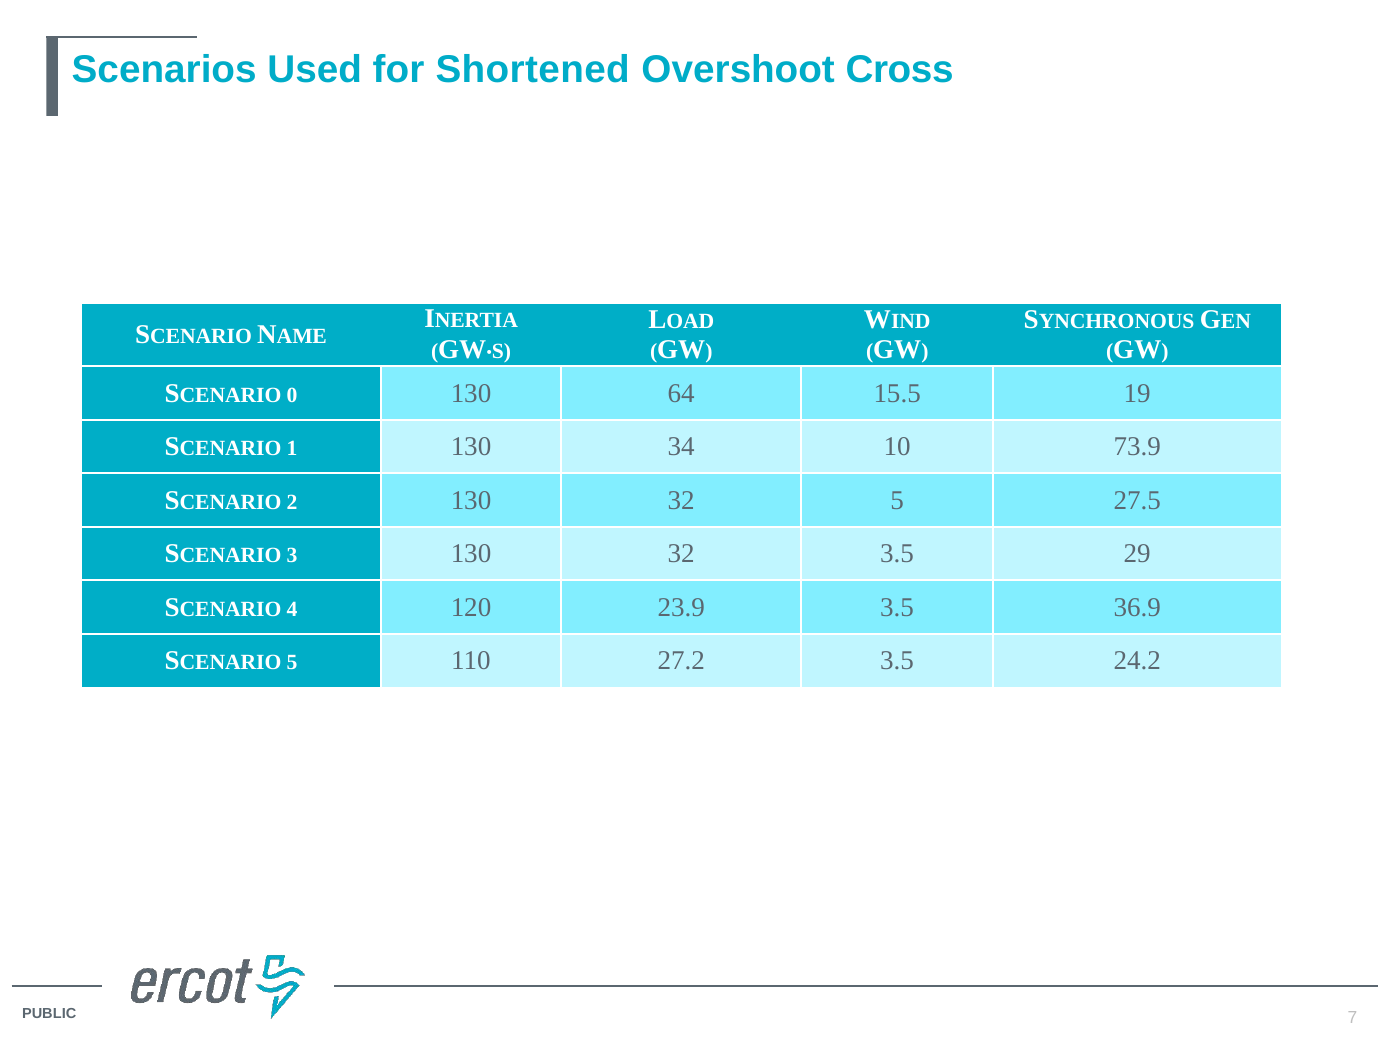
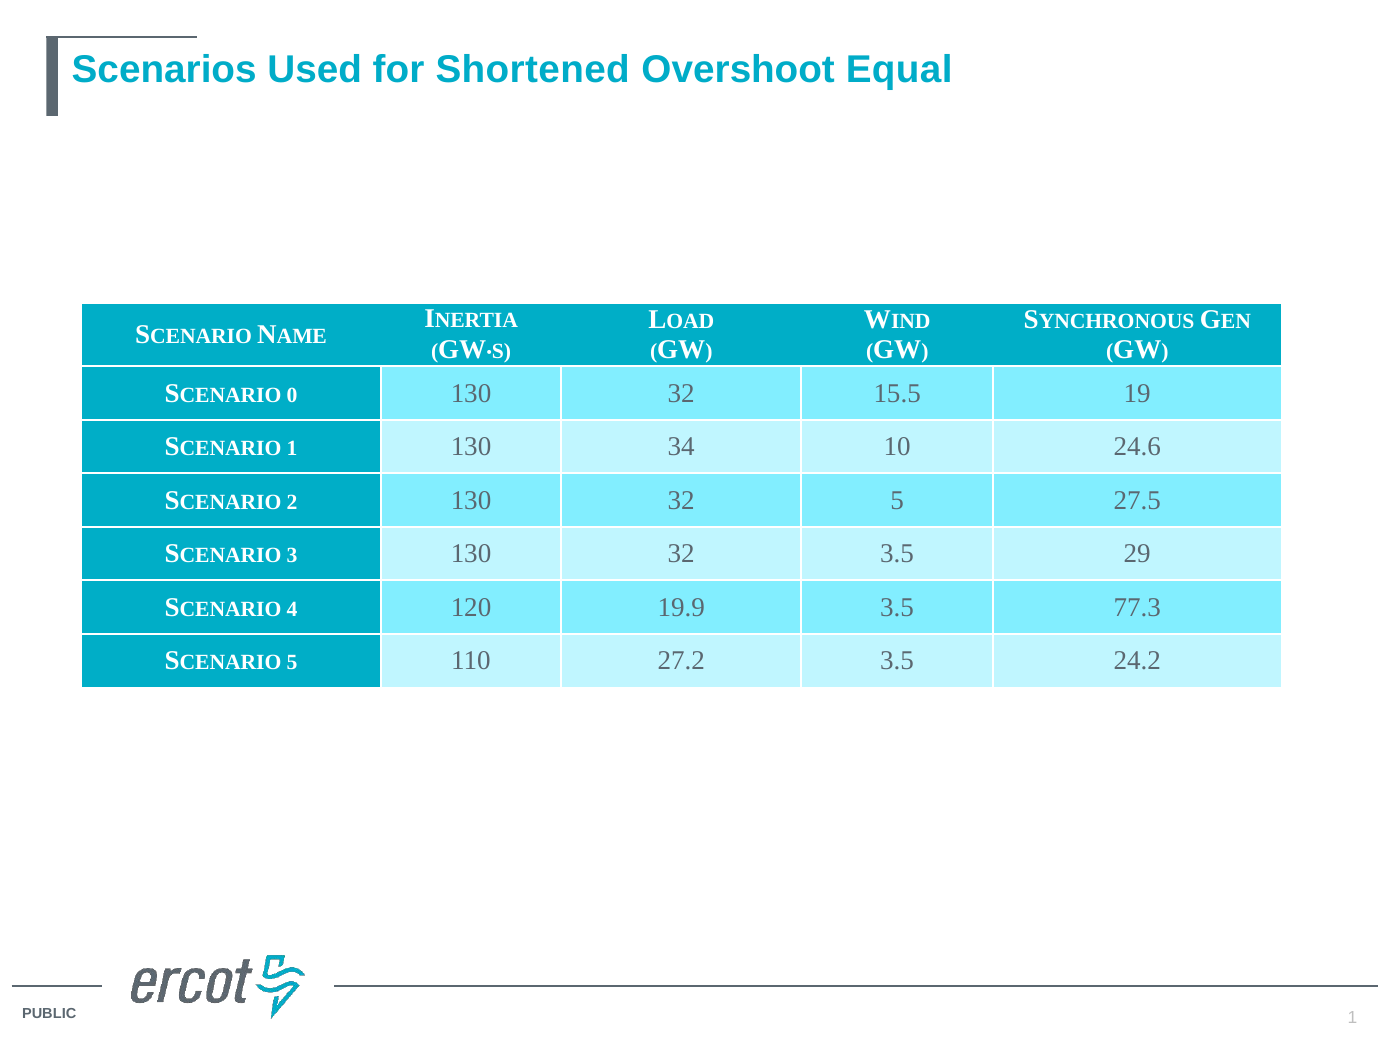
Cross: Cross -> Equal (899, 70)
0 130 64: 64 -> 32 (681, 393)
73.9: 73.9 -> 24.6 (1137, 447)
23.9: 23.9 -> 19.9 (681, 607)
36.9: 36.9 -> 77.3 (1137, 607)
7: 7 -> 1 (1353, 1017)
